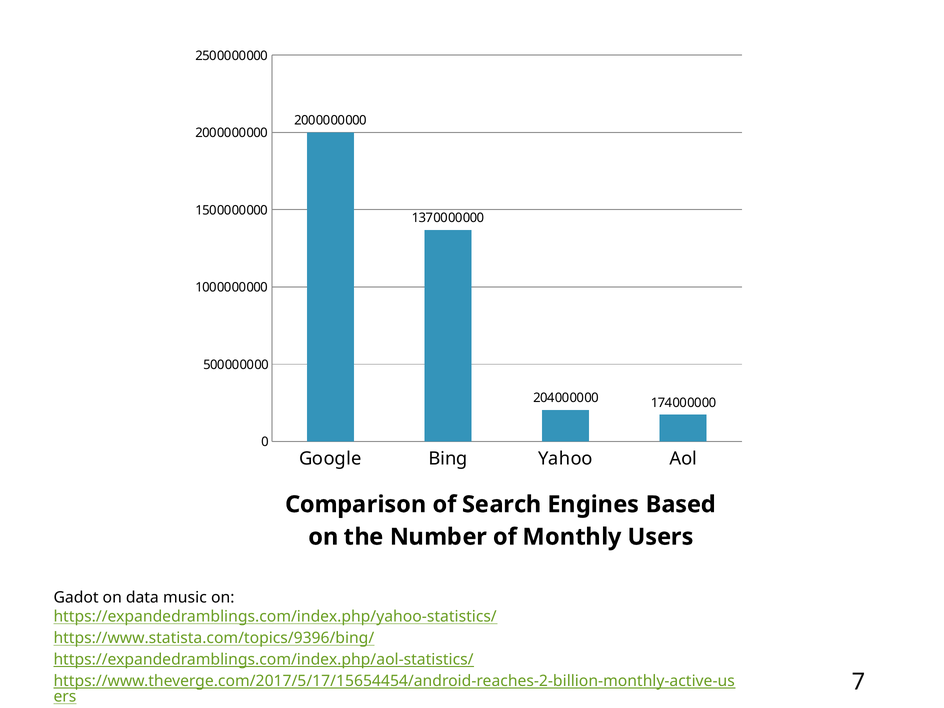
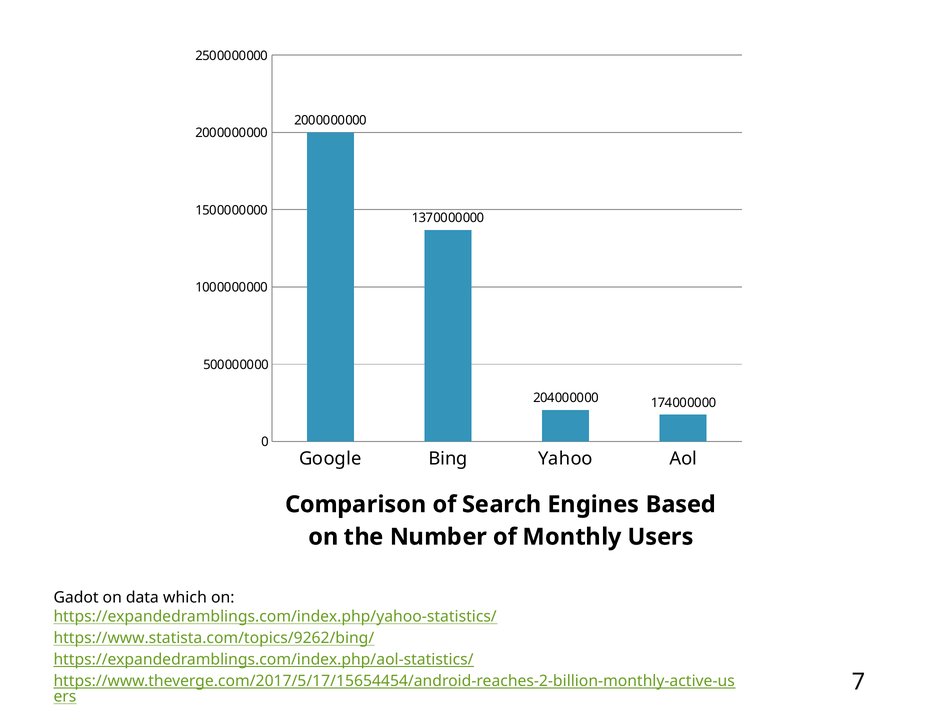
music: music -> which (185, 598)
https://www.statista.com/topics/9396/bing/: https://www.statista.com/topics/9396/bing/ -> https://www.statista.com/topics/9262/bing/ (214, 638)
